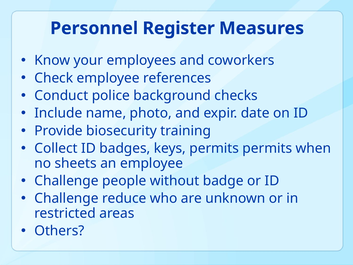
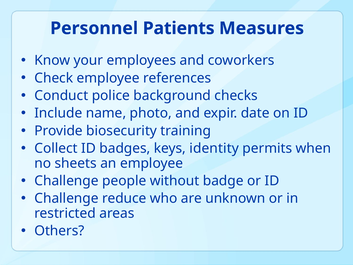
Register: Register -> Patients (179, 28)
keys permits: permits -> identity (214, 148)
